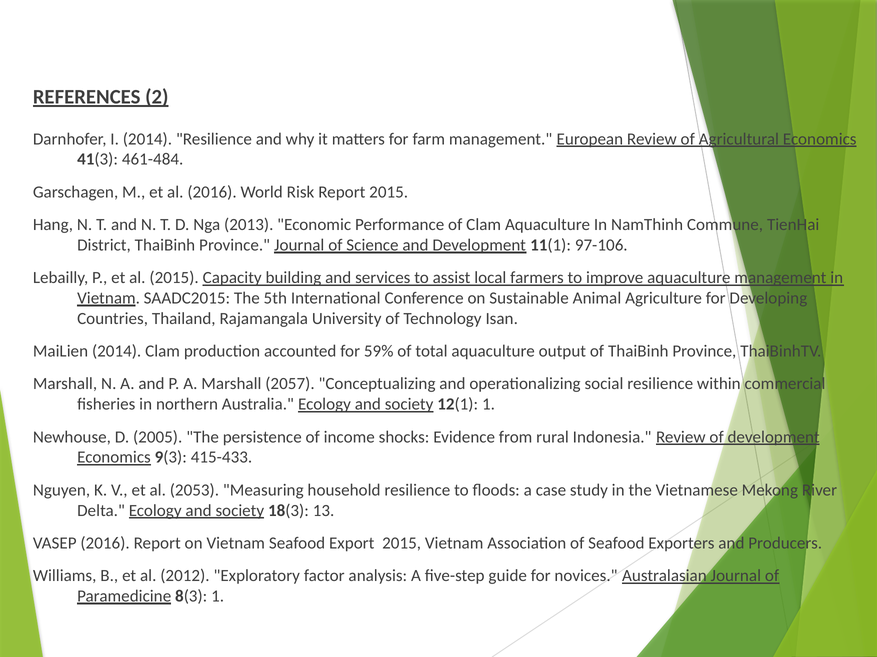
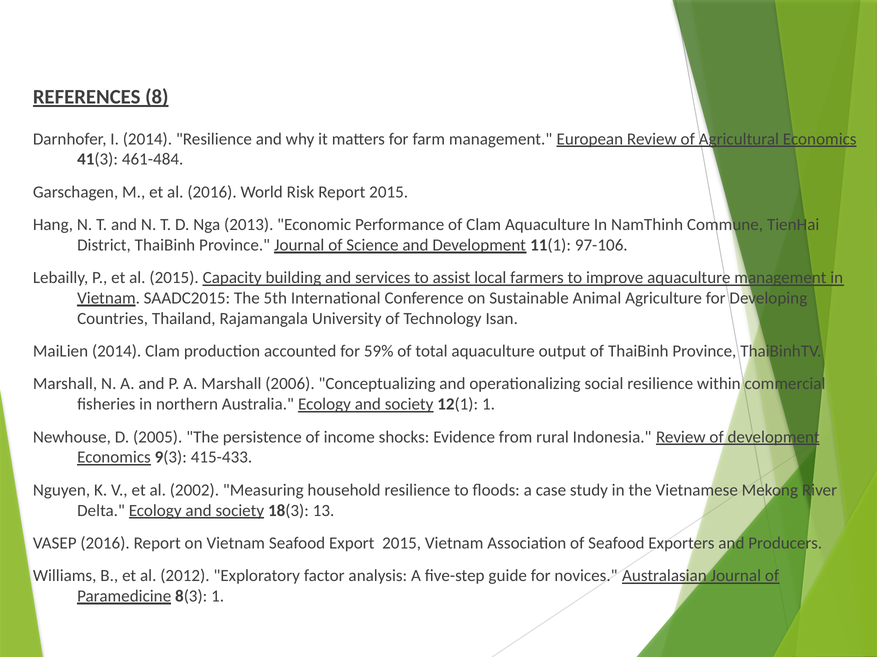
2: 2 -> 8 (157, 97)
2057: 2057 -> 2006 (290, 384)
2053: 2053 -> 2002 (194, 491)
